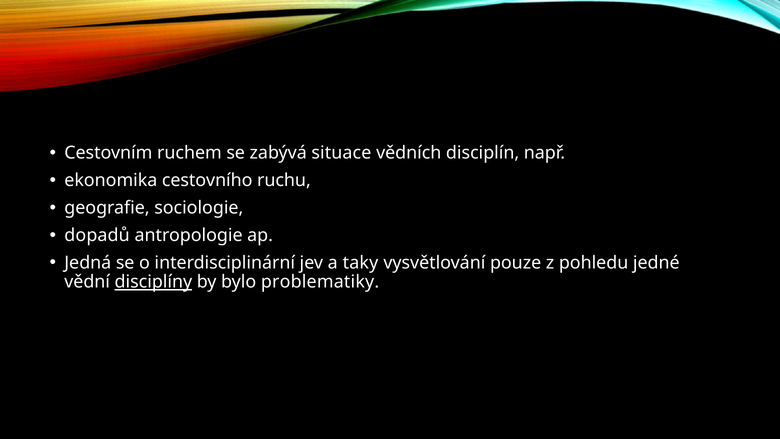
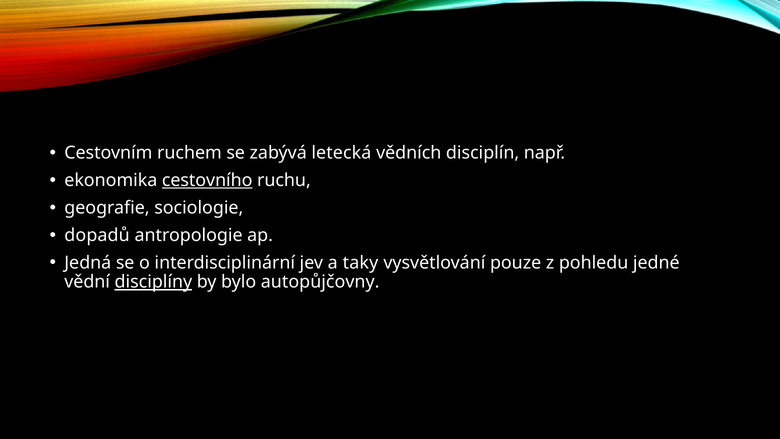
situace: situace -> letecká (341, 153)
cestovního underline: none -> present (207, 180)
problematiky: problematiky -> autopůjčovny (320, 282)
